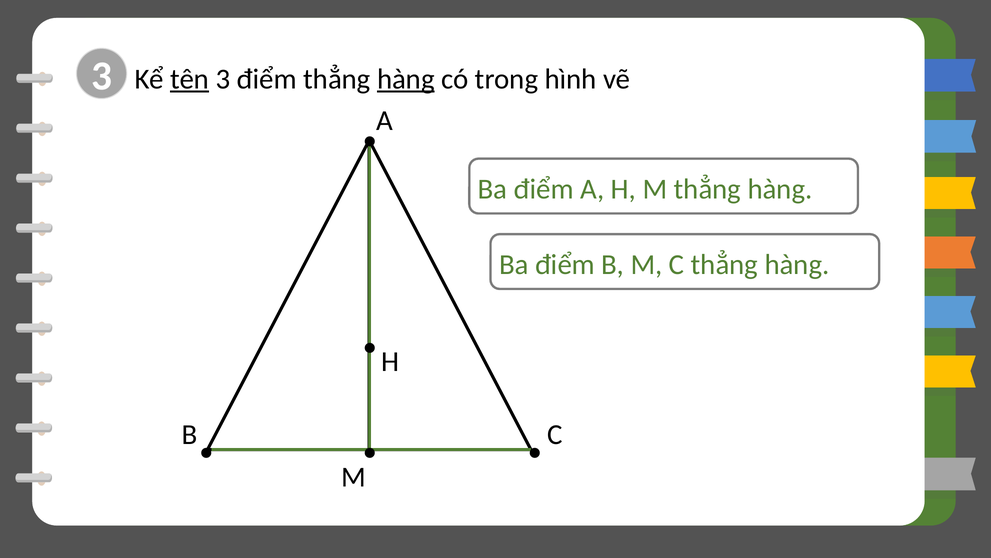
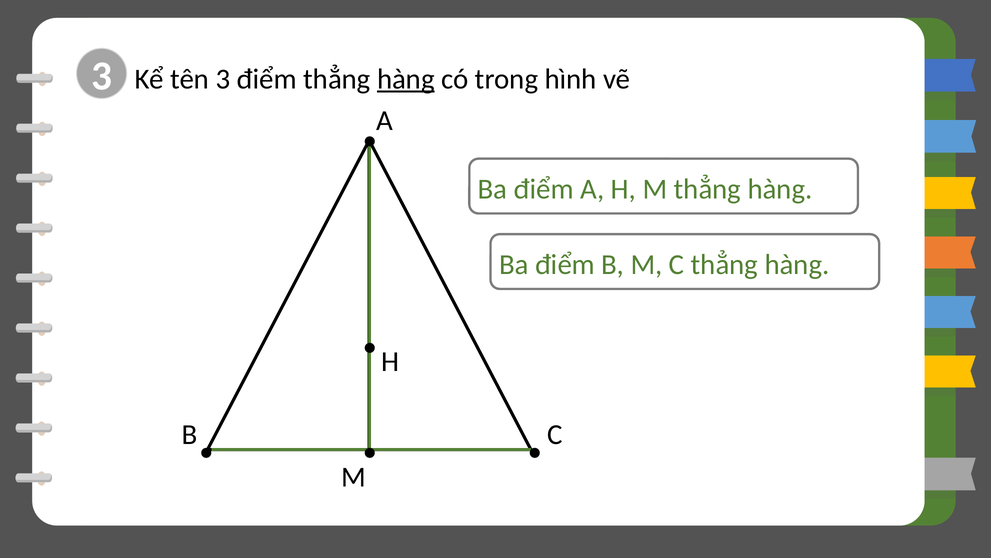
tên underline: present -> none (190, 79)
